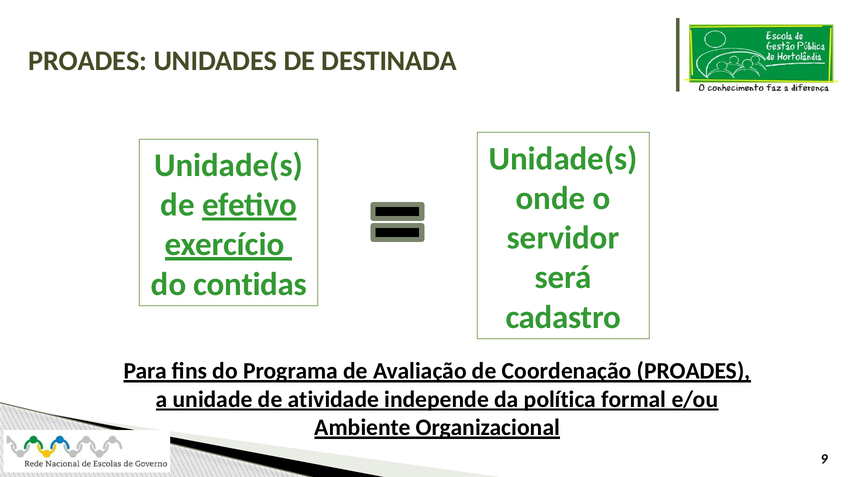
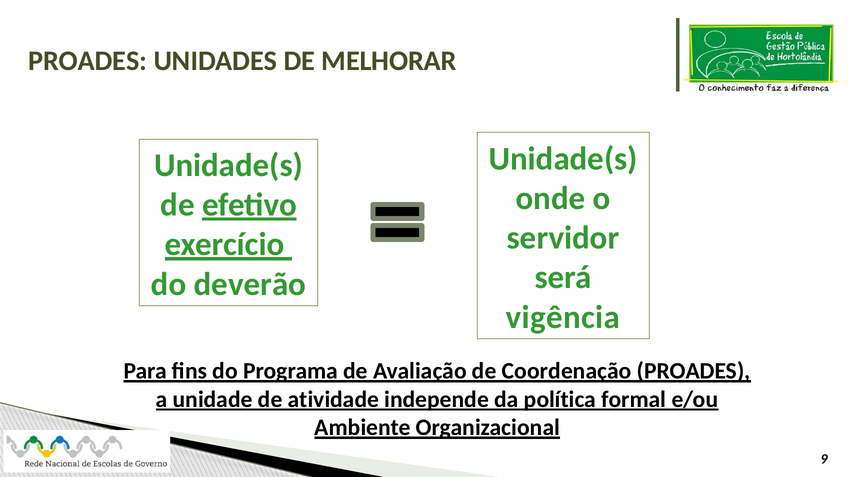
DESTINADA: DESTINADA -> MELHORAR (389, 61)
contidas: contidas -> deverão (250, 284)
cadastro: cadastro -> vigência (563, 317)
